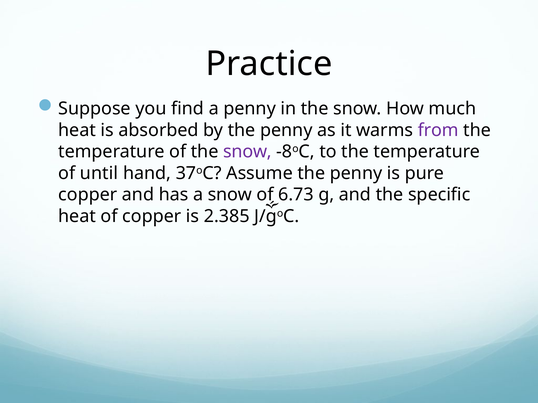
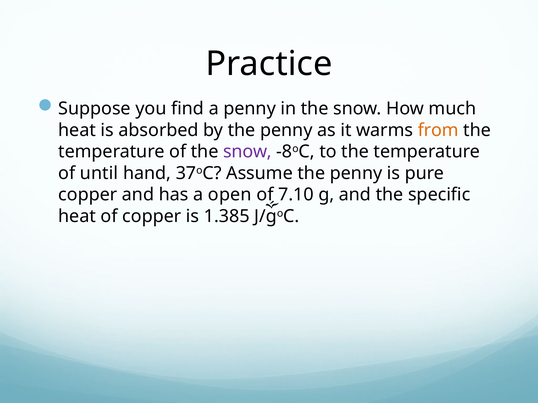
from colour: purple -> orange (438, 130)
a snow: snow -> open (230, 195)
6.73: 6.73 -> 7.10 (296, 195)
2.385: 2.385 -> 1.385 (227, 216)
